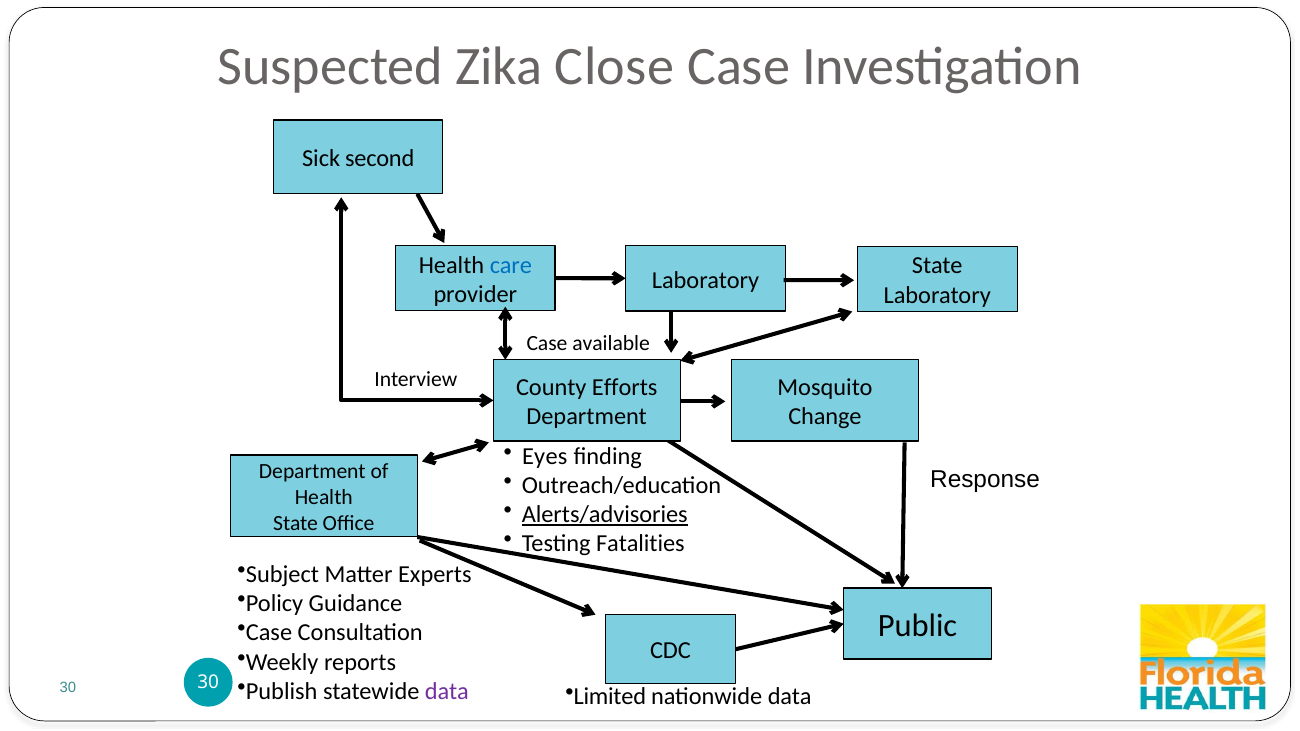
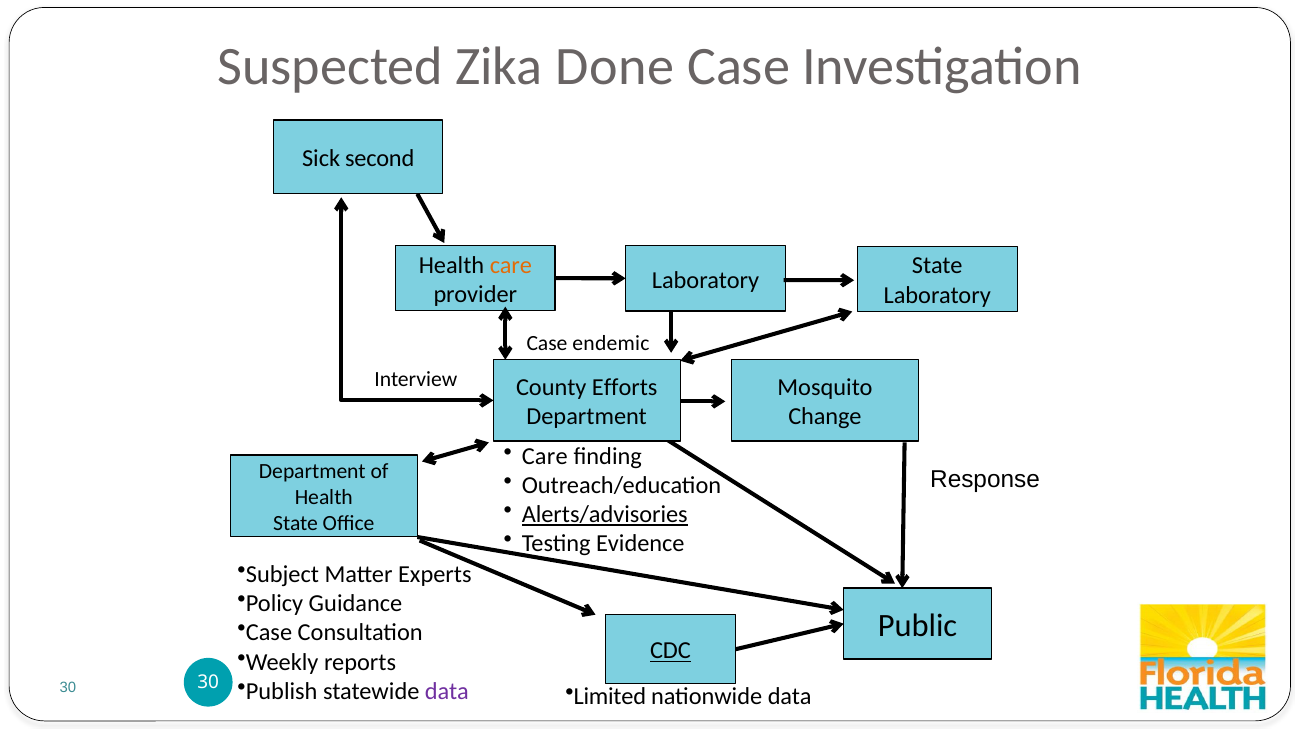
Close: Close -> Done (615, 67)
care colour: blue -> orange (511, 265)
available: available -> endemic (611, 343)
Eyes: Eyes -> Care (545, 456)
Fatalities: Fatalities -> Evidence (640, 544)
CDC underline: none -> present (670, 651)
